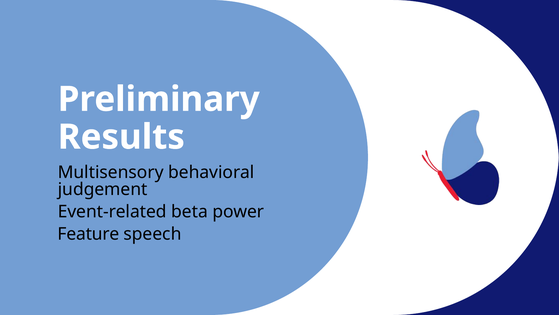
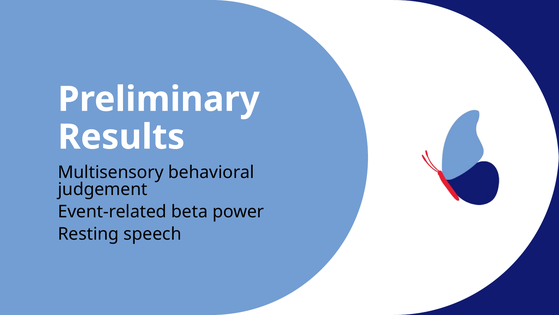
Feature: Feature -> Resting (88, 234)
